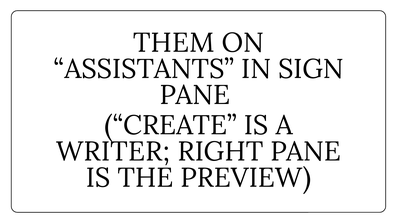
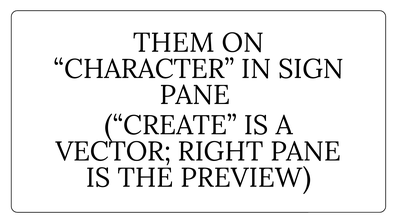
ASSISTANTS: ASSISTANTS -> CHARACTER (144, 69)
WRITER: WRITER -> VECTOR (113, 152)
